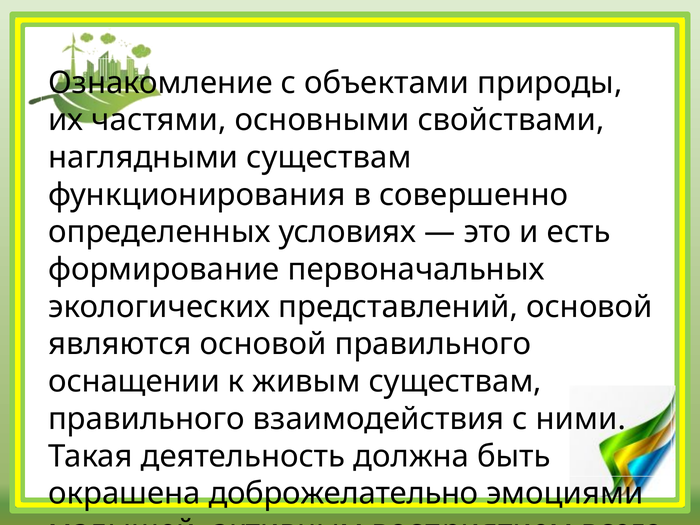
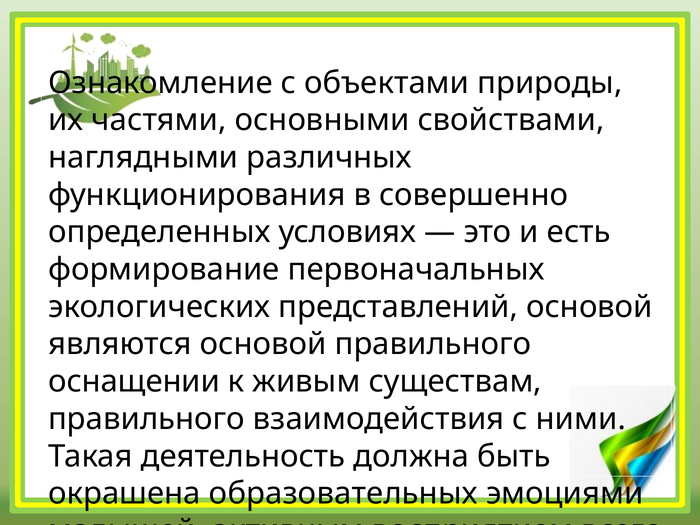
наглядными существам: существам -> различных (329, 158)
доброжелательно: доброжелательно -> образовательных (343, 494)
